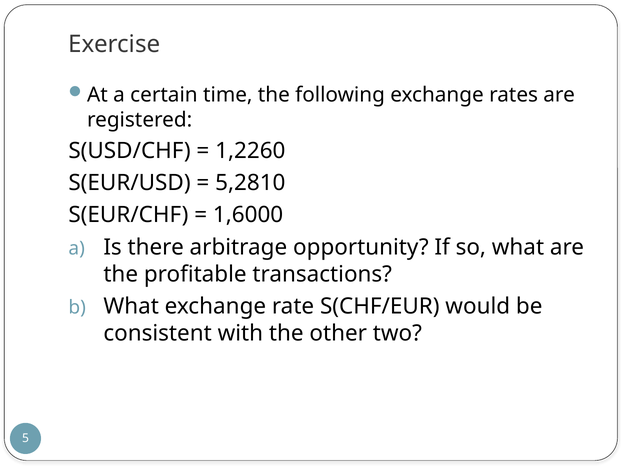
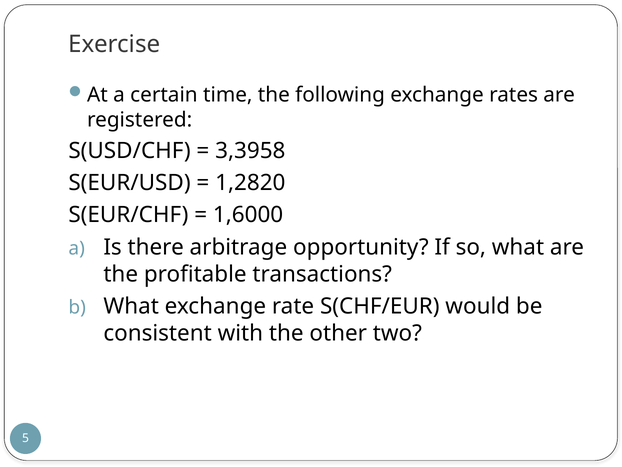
1,2260: 1,2260 -> 3,3958 (250, 151)
5,2810: 5,2810 -> 1,2820 (250, 183)
